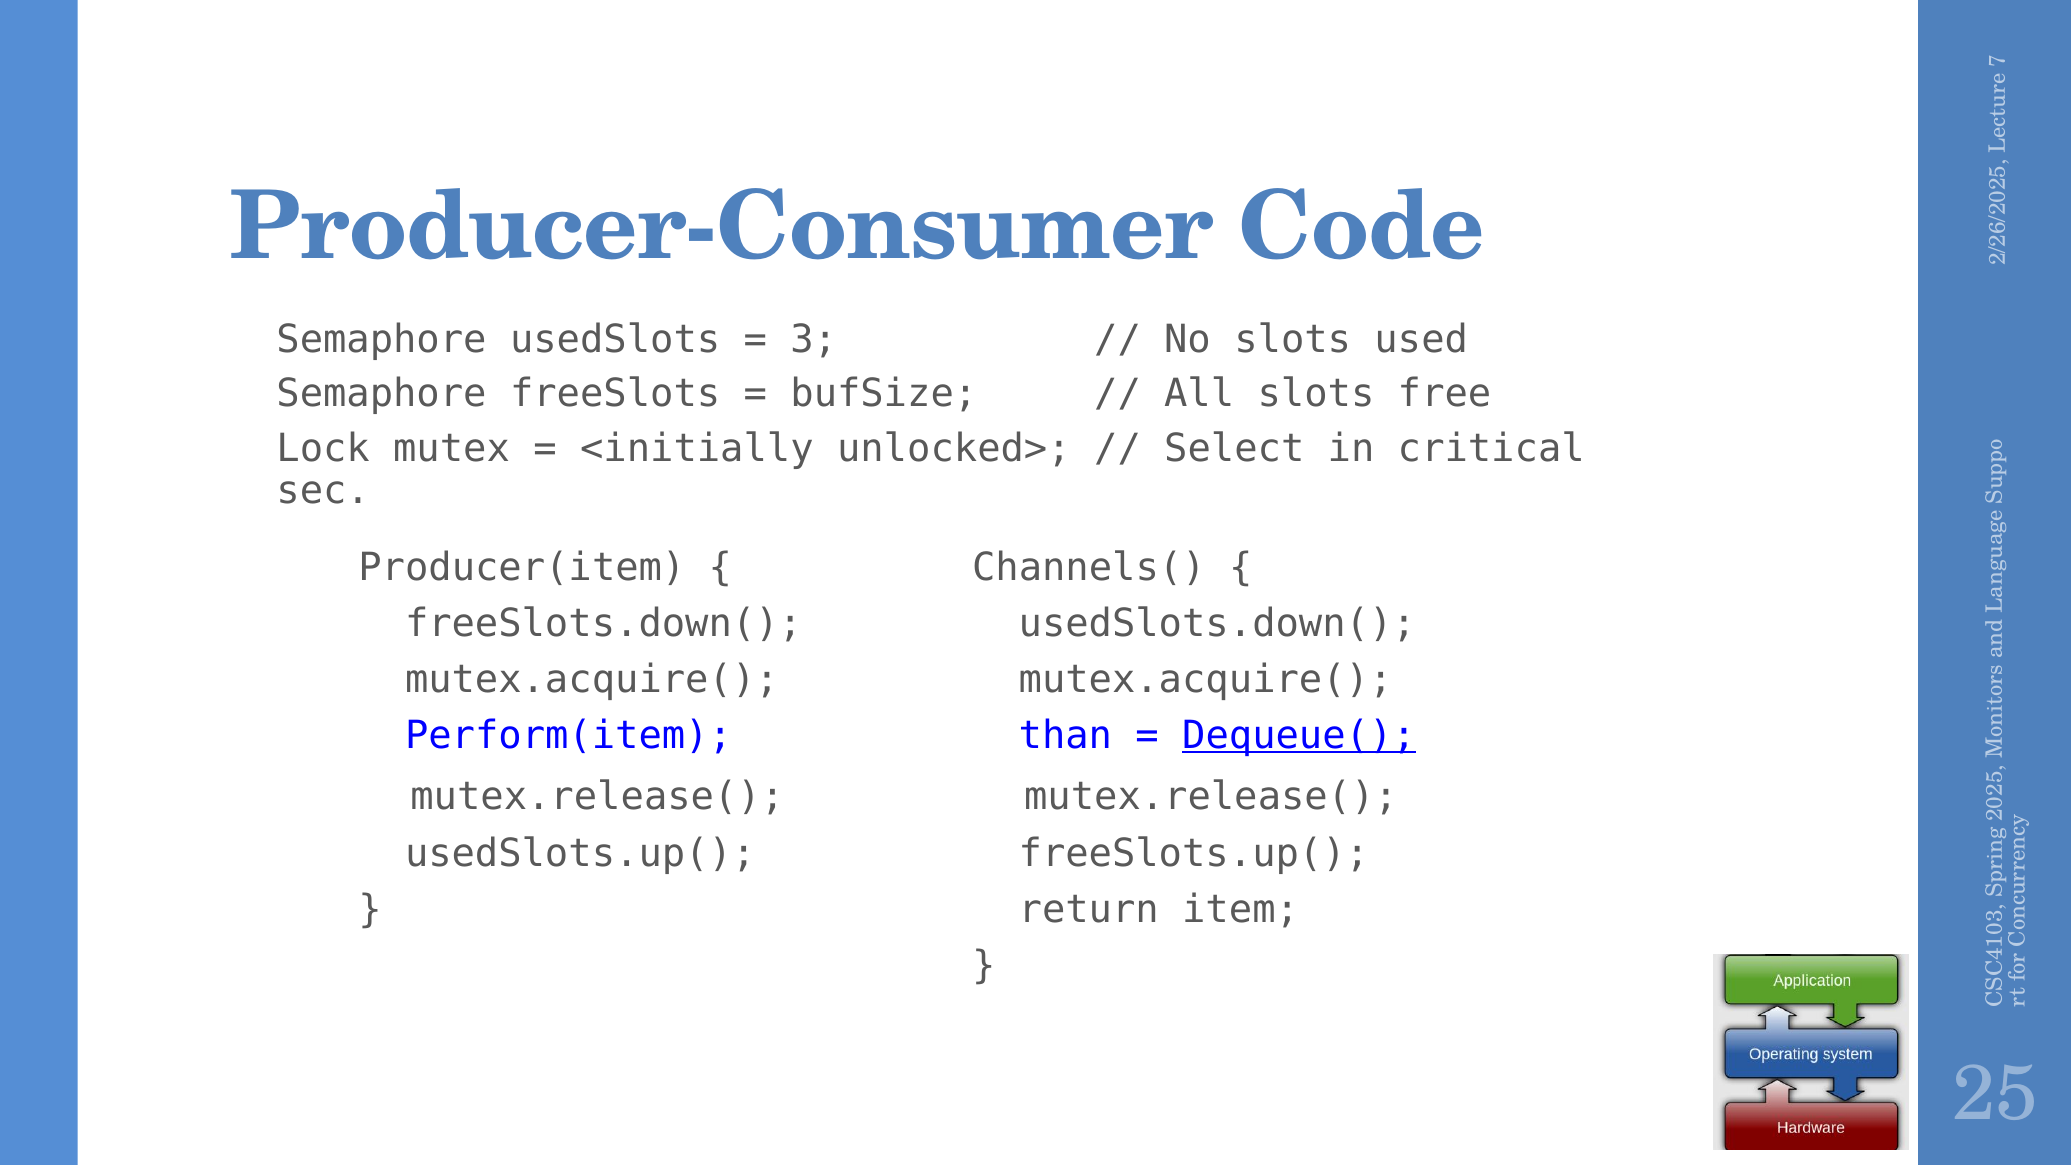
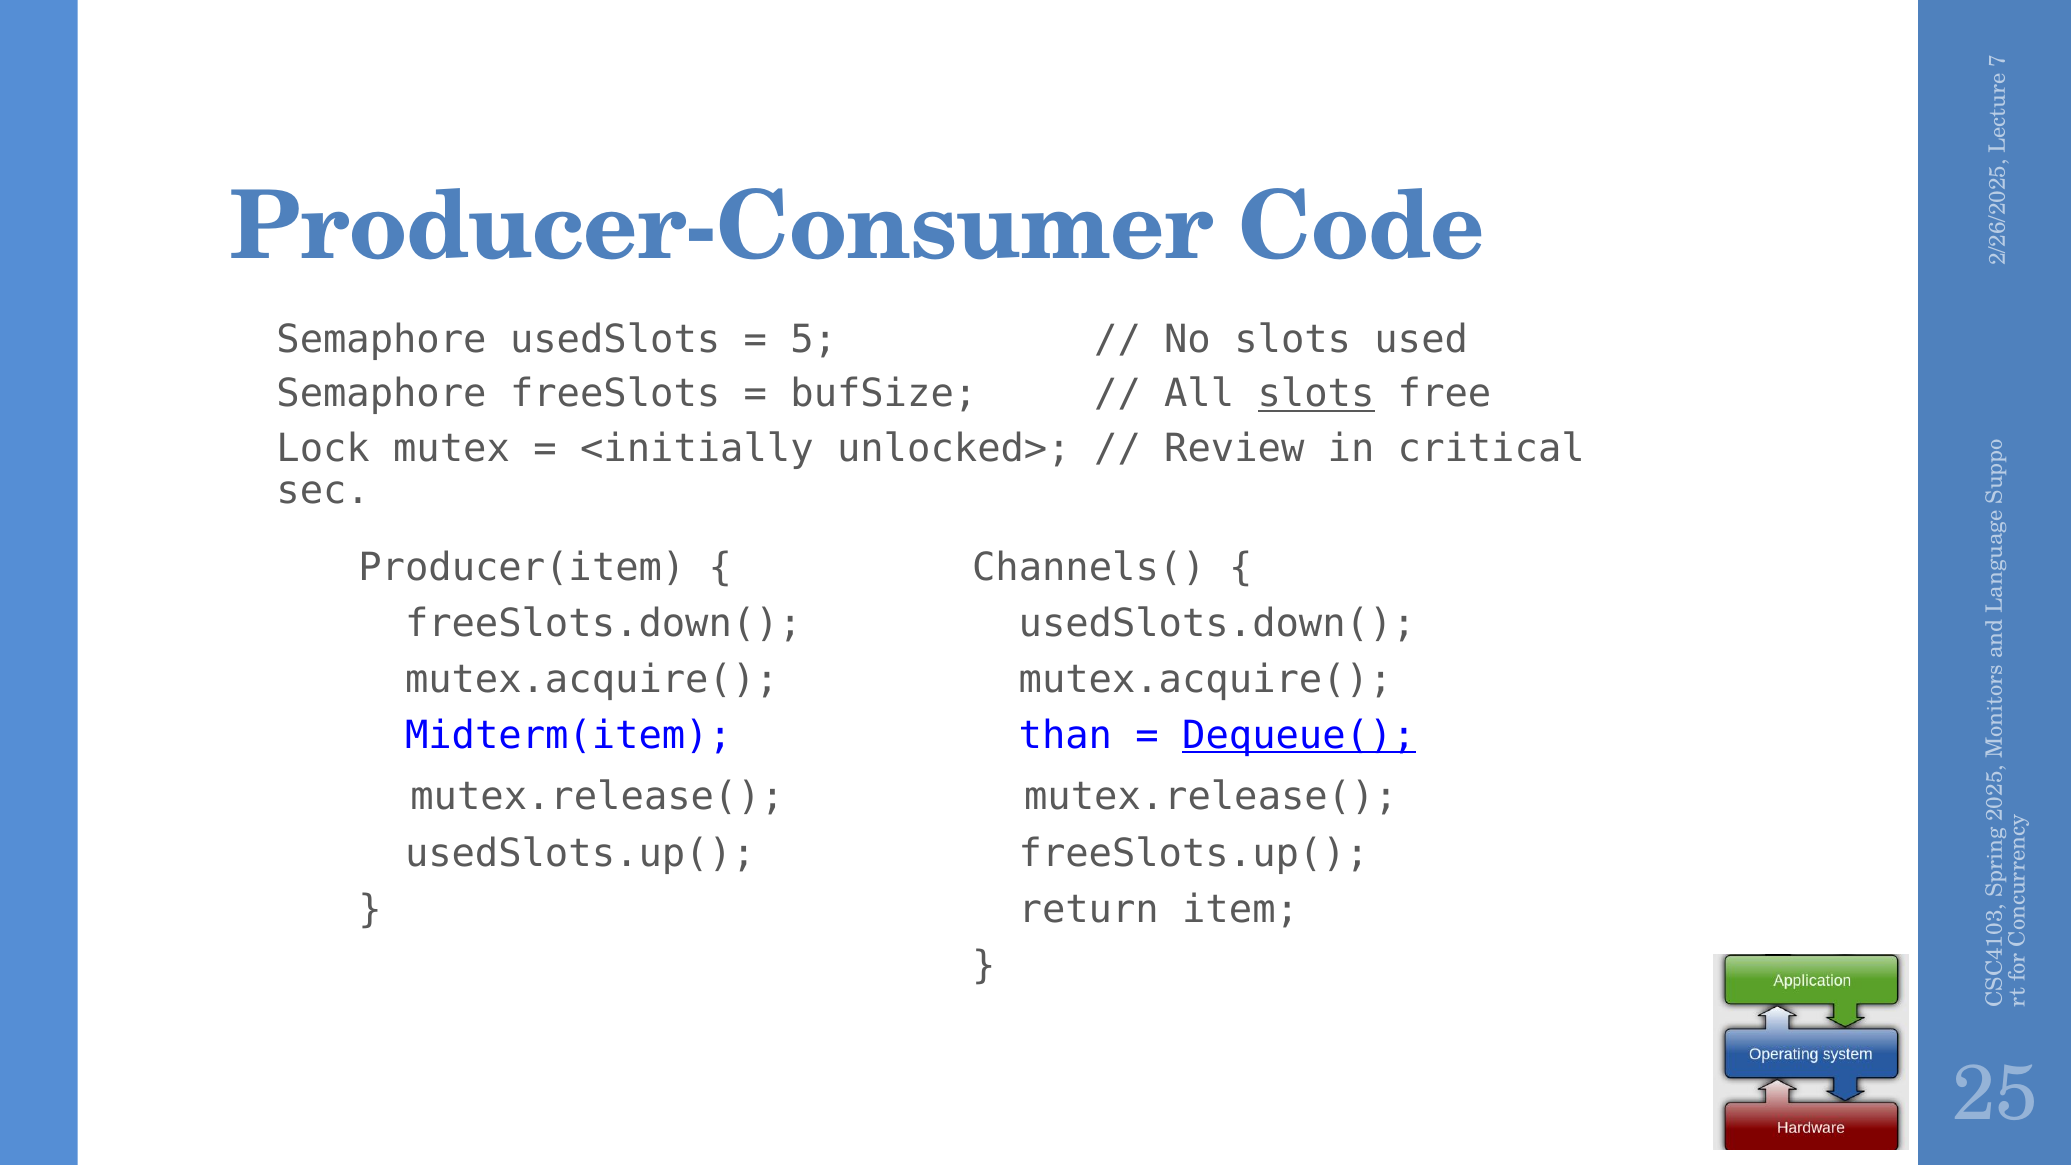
3: 3 -> 5 (814, 339)
slots underline: none -> present (1316, 394)
Select: Select -> Review (1234, 449)
Perform(item: Perform(item -> Midterm(item (568, 735)
